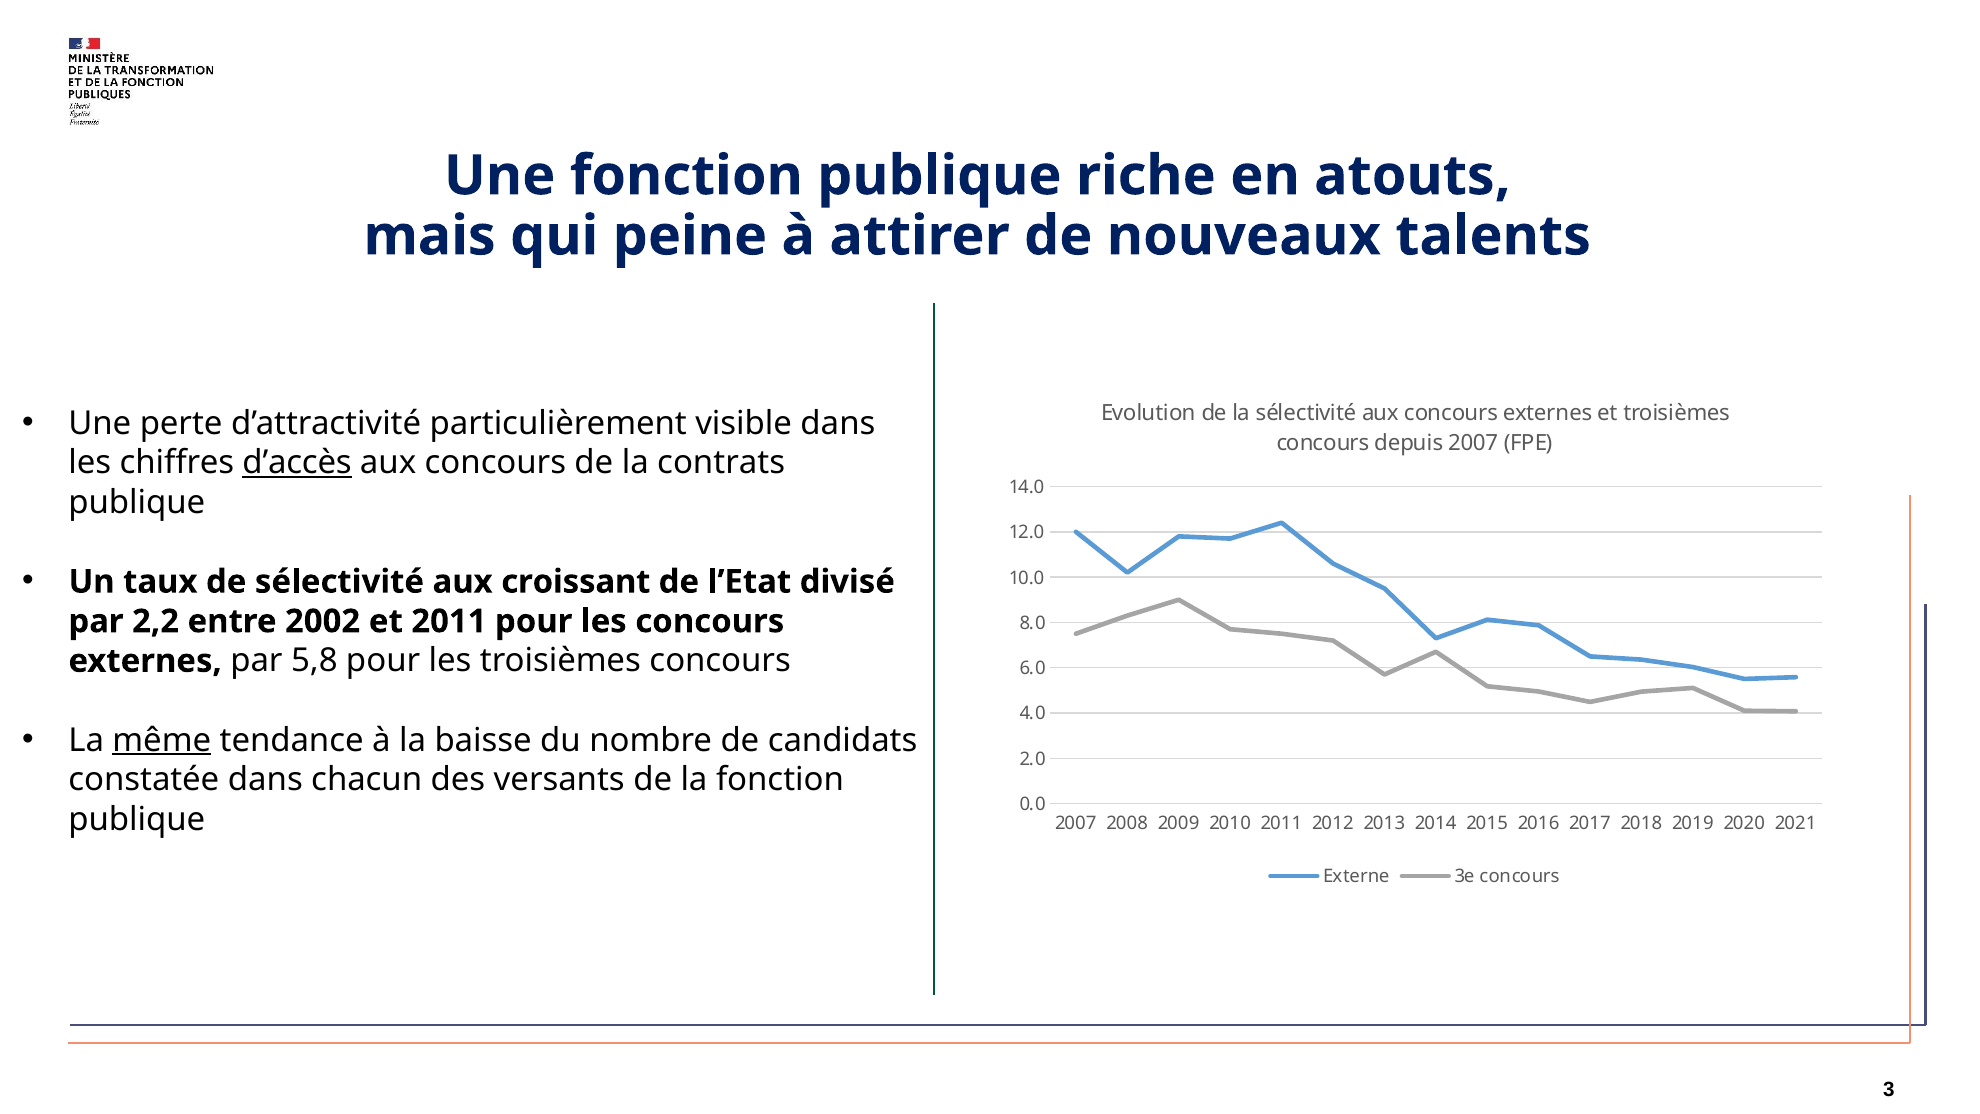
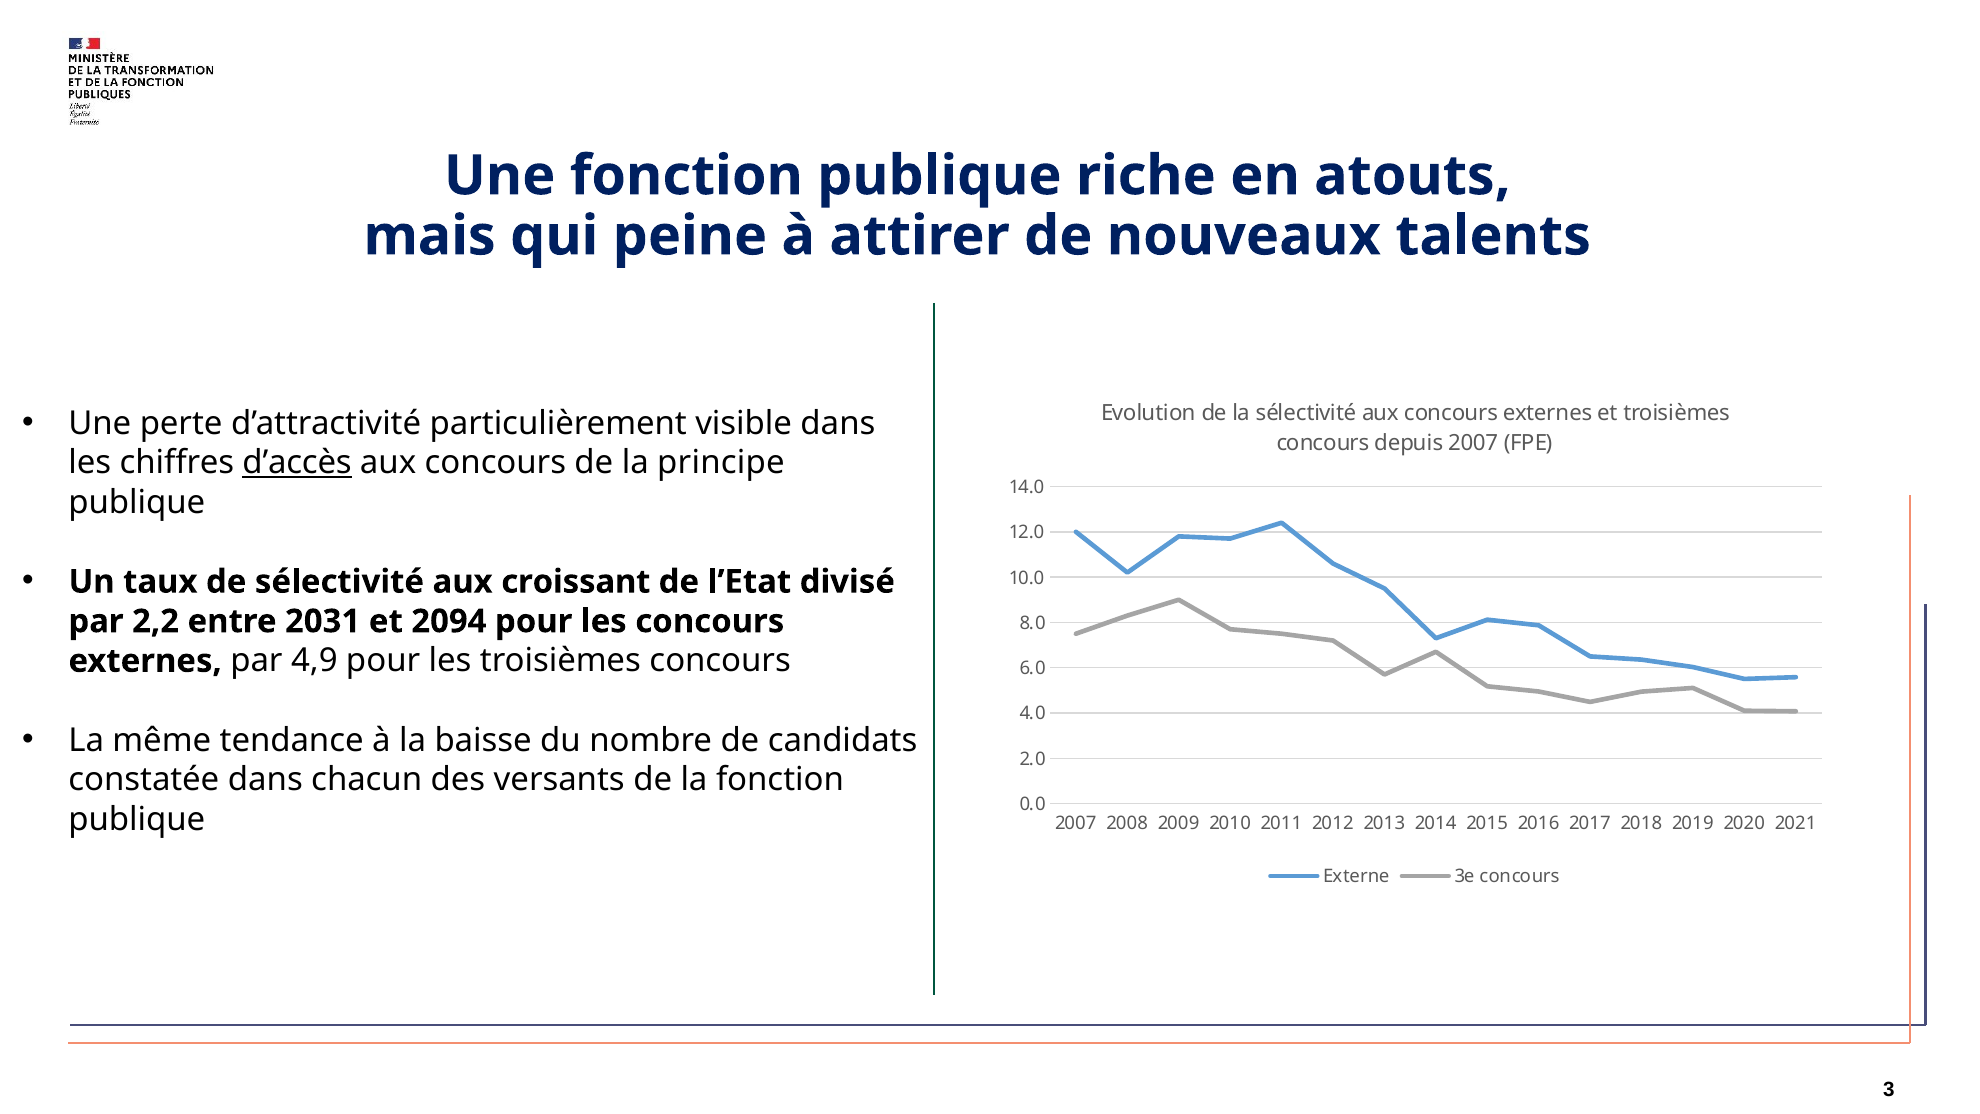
contrats: contrats -> principe (721, 463)
2002: 2002 -> 2031 (323, 621)
et 2011: 2011 -> 2094 (449, 621)
5,8: 5,8 -> 4,9 (314, 661)
même underline: present -> none (162, 740)
